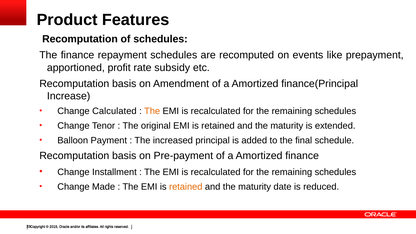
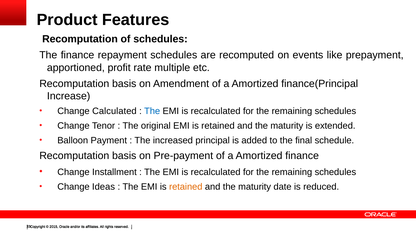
subsidy: subsidy -> multiple (172, 68)
The colour: orange -> blue (152, 111)
Made: Made -> Ideas (103, 187)
